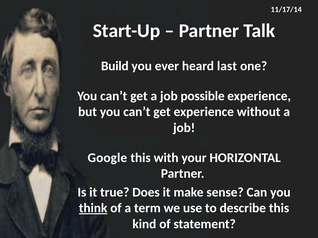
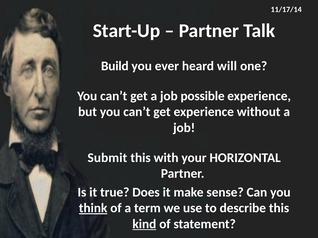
last: last -> will (227, 66)
Google: Google -> Submit (107, 158)
kind underline: none -> present (144, 224)
